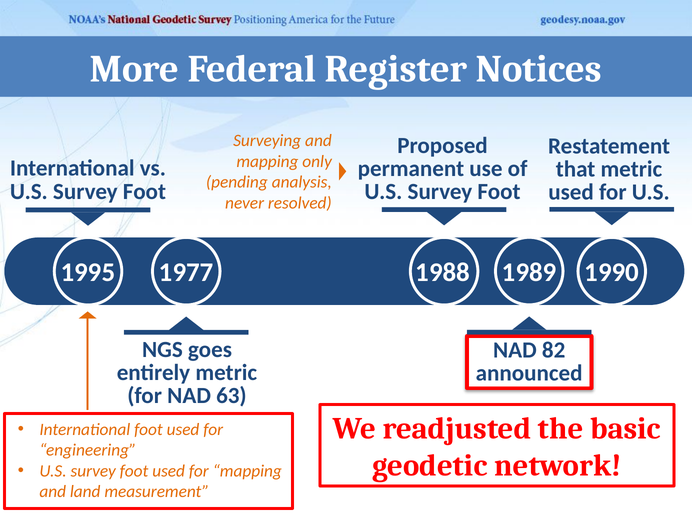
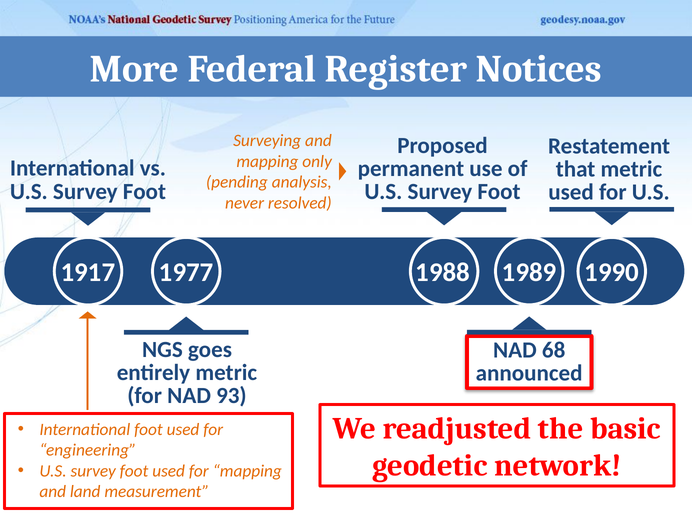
1995: 1995 -> 1917 (88, 273)
82: 82 -> 68 (554, 350)
63: 63 -> 93 (231, 396)
